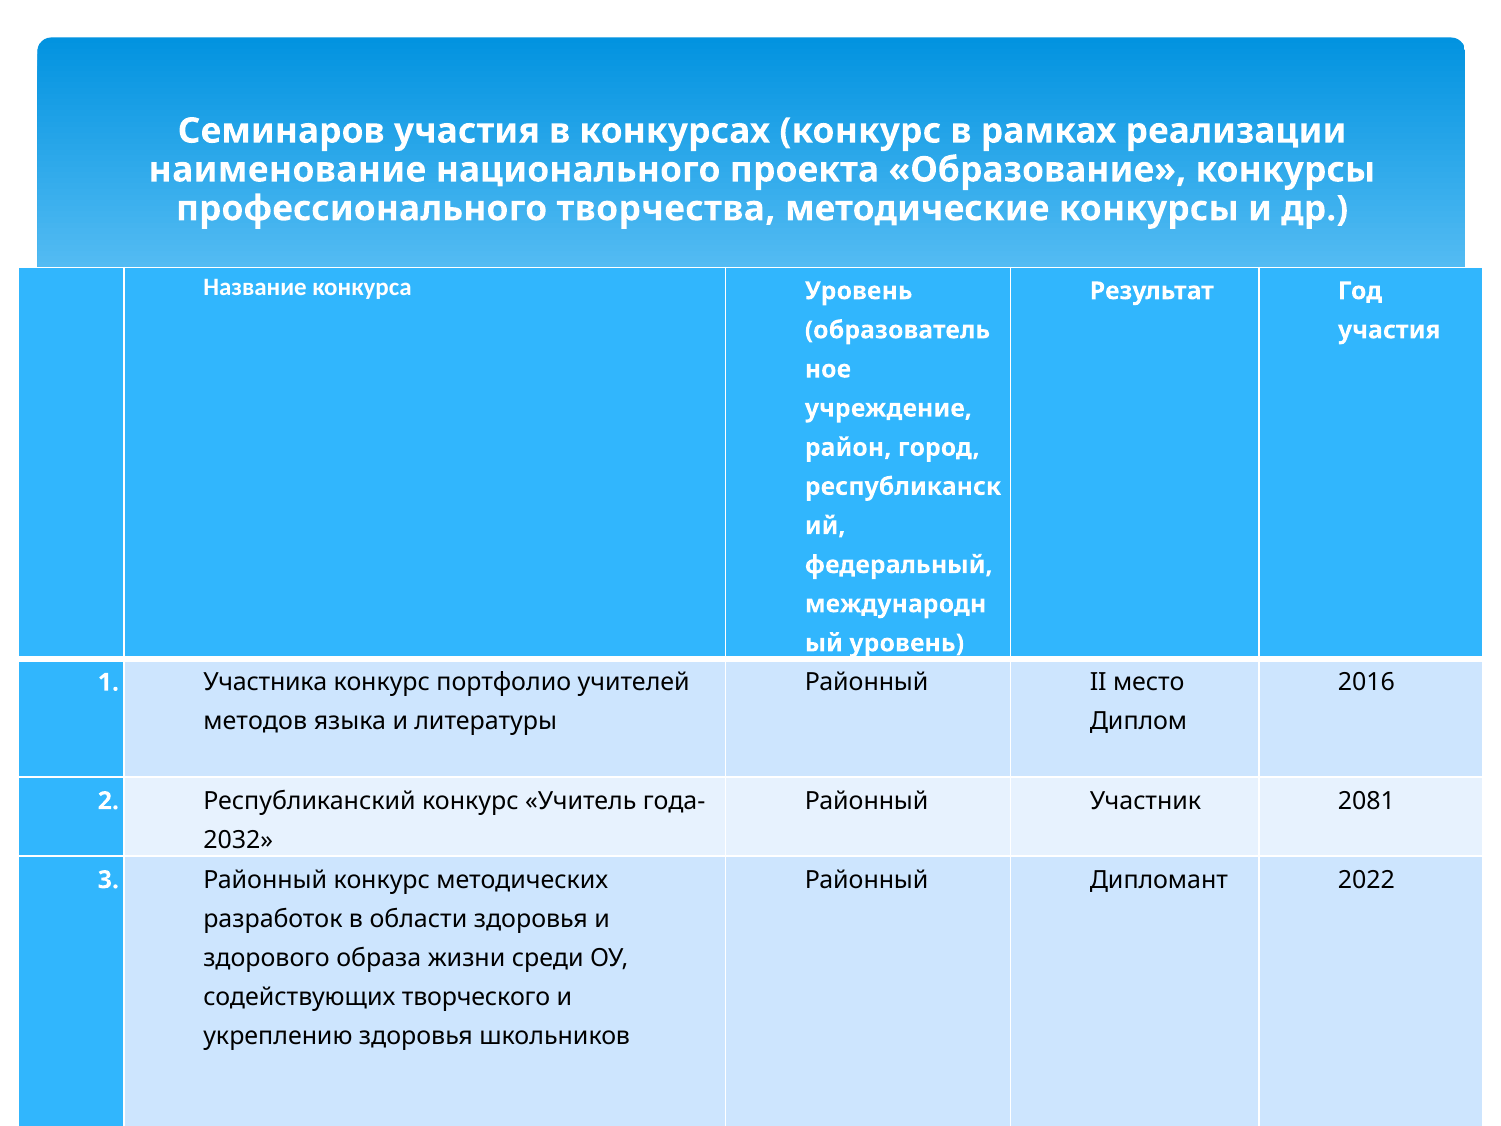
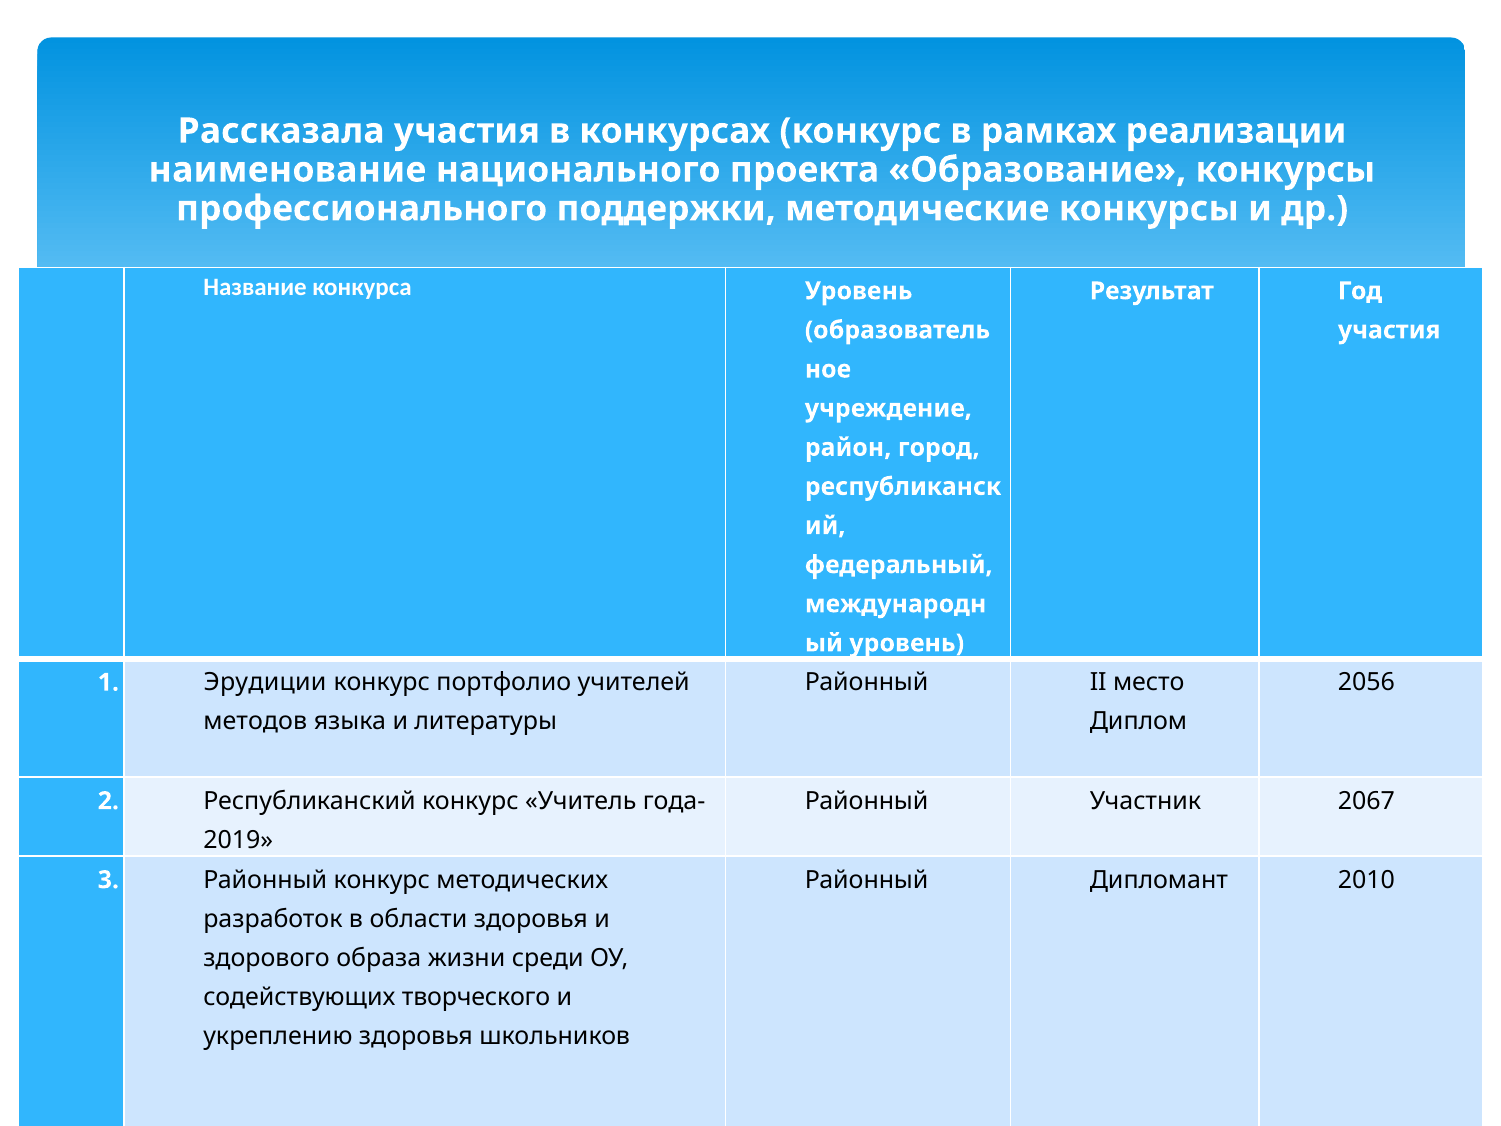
Семинаров: Семинаров -> Рассказала (281, 131)
творчества: творчества -> поддержки (666, 209)
2016: 2016 -> 2056 (1366, 682)
Участника: Участника -> Эрудиции (265, 682)
2081: 2081 -> 2067 (1366, 801)
2032: 2032 -> 2019 (238, 840)
2022: 2022 -> 2010 (1366, 880)
